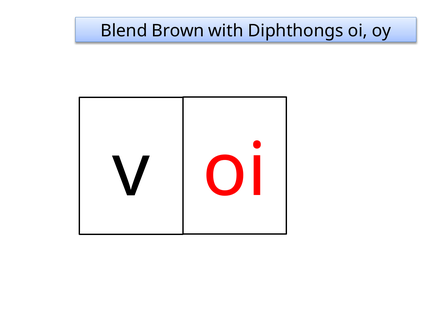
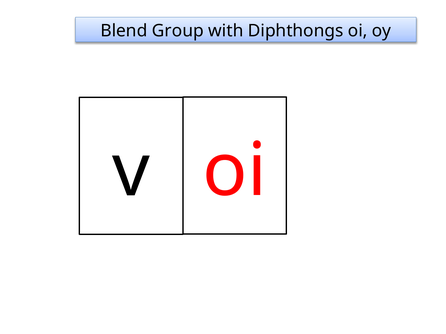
Brown: Brown -> Group (178, 31)
